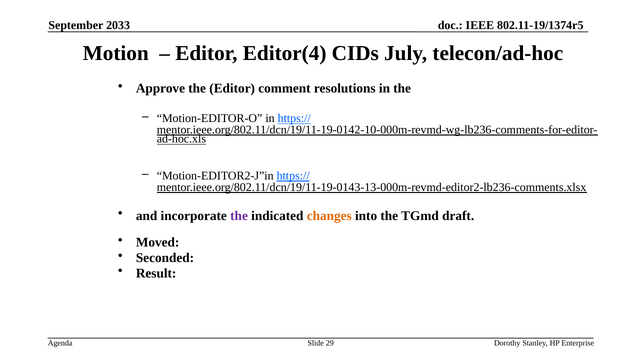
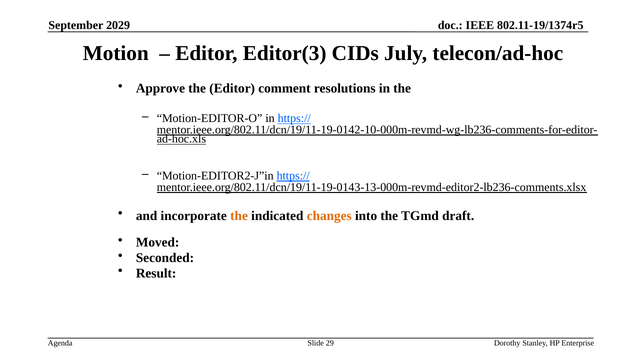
2033: 2033 -> 2029 (118, 25)
Editor(4: Editor(4 -> Editor(3 (285, 53)
the colour: purple -> orange (239, 216)
